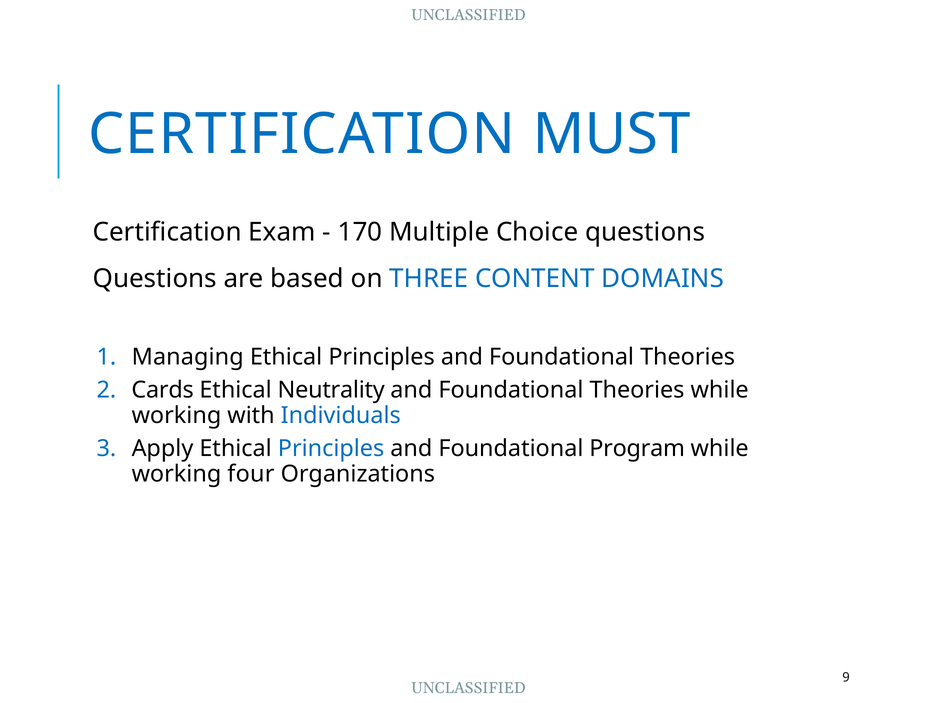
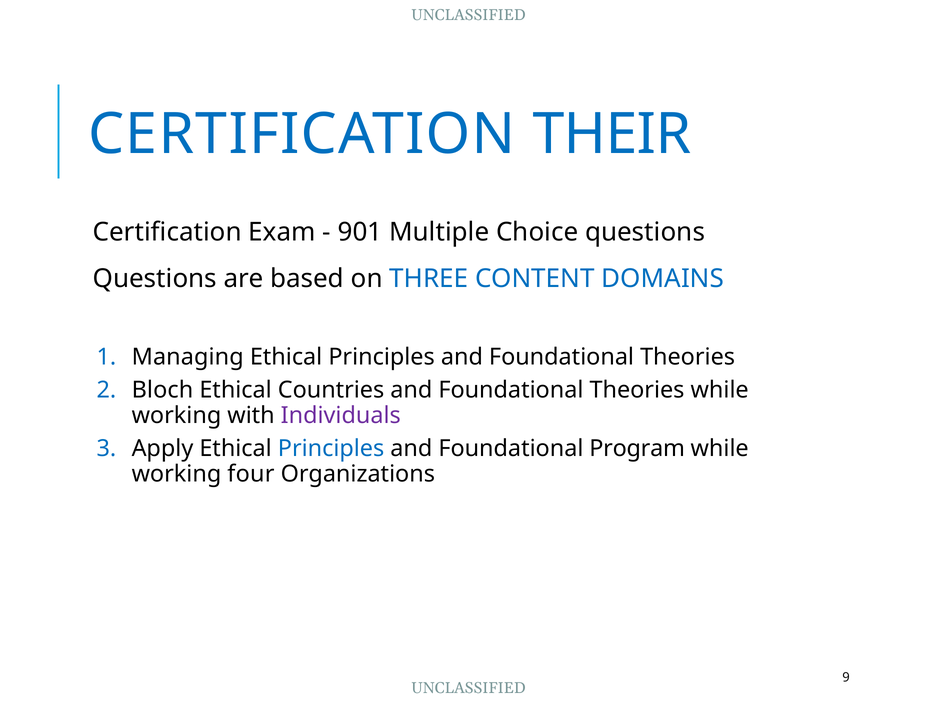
MUST: MUST -> THEIR (612, 134)
170: 170 -> 901 (360, 232)
Cards: Cards -> Bloch (162, 390)
Neutrality: Neutrality -> Countries (331, 390)
Individuals colour: blue -> purple (341, 415)
